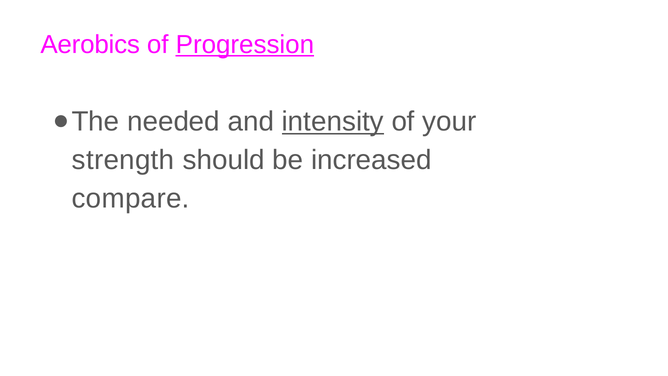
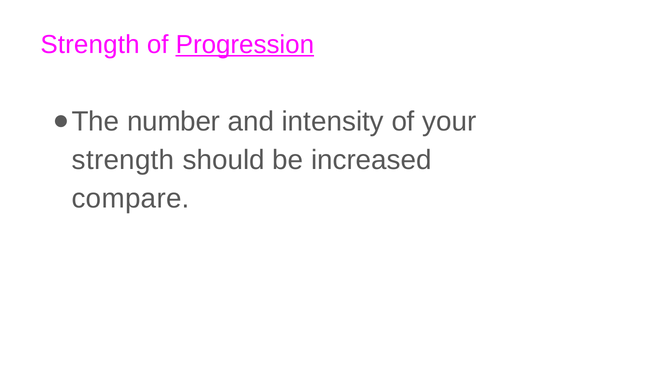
Aerobics: Aerobics -> Strength (90, 45)
needed: needed -> number (174, 122)
intensity underline: present -> none (333, 122)
